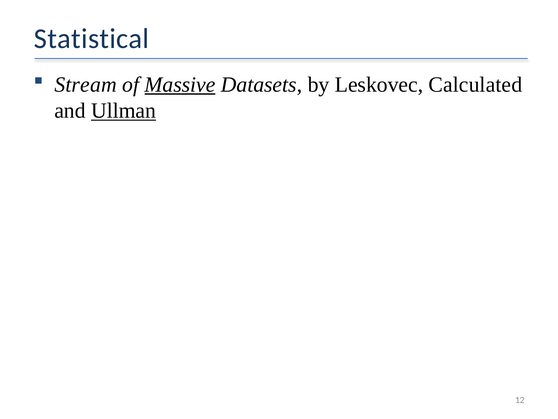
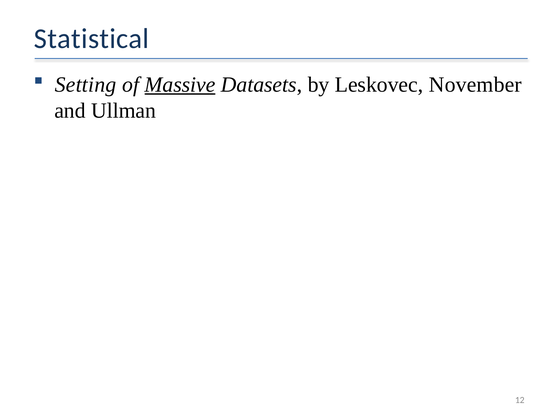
Stream: Stream -> Setting (86, 85)
Calculated: Calculated -> November (475, 85)
Ullman underline: present -> none (124, 111)
